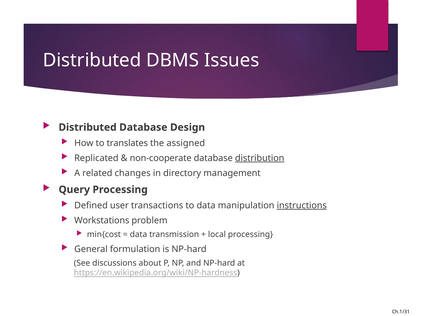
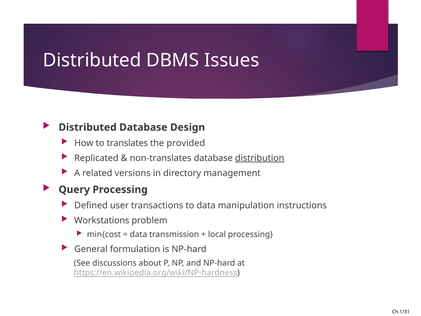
assigned: assigned -> provided (186, 143)
non-cooperate: non-cooperate -> non-translates (161, 158)
changes: changes -> versions (133, 173)
instructions underline: present -> none (302, 205)
